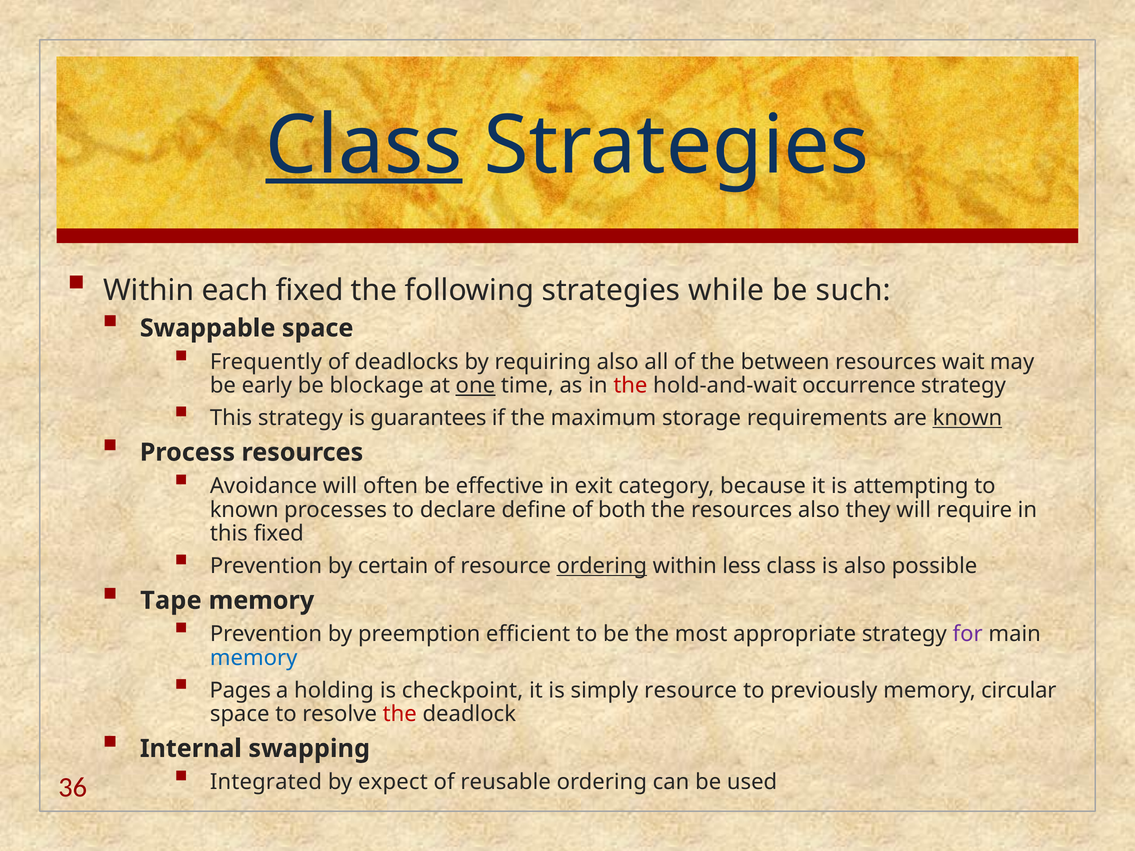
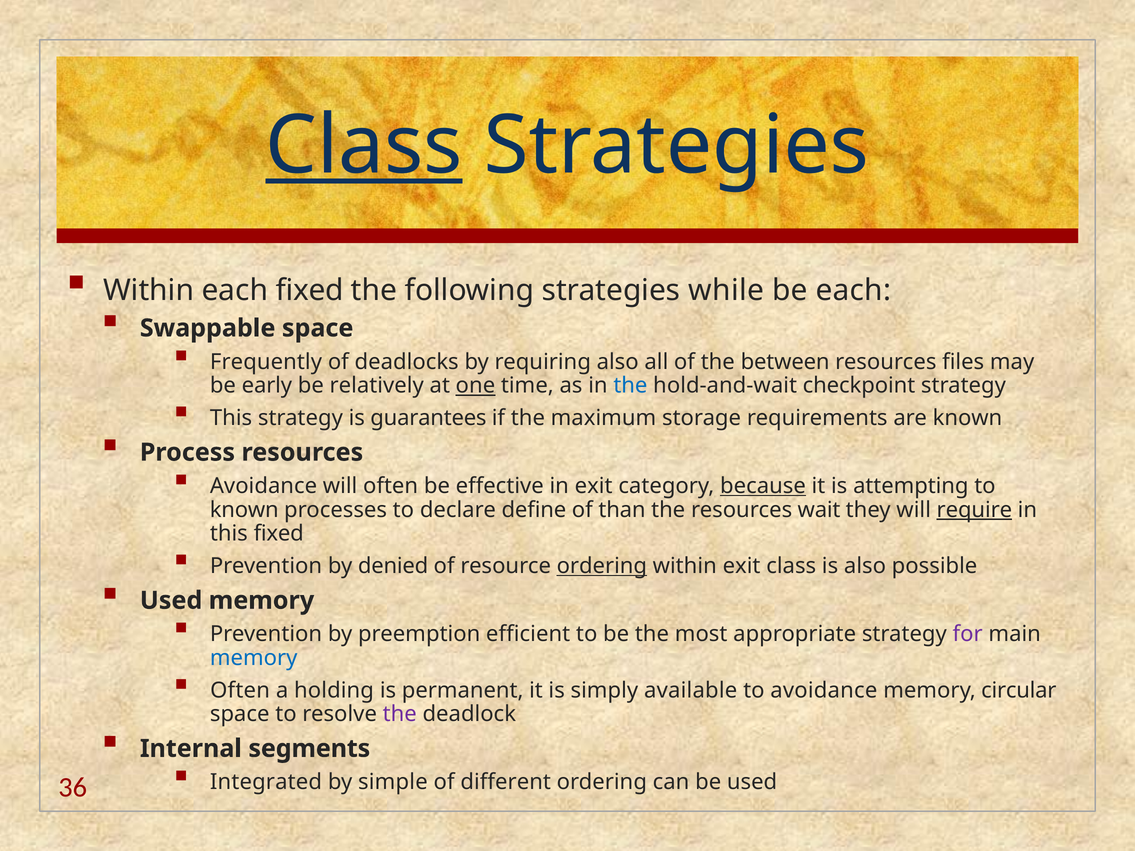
be such: such -> each (853, 291)
wait: wait -> files (963, 362)
blockage: blockage -> relatively (377, 386)
the colour: red -> blue (630, 386)
occurrence: occurrence -> checkpoint (859, 386)
known underline: present -> none (967, 418)
because underline: none -> present (763, 486)
both: both -> than (622, 510)
resources also: also -> wait (819, 510)
require underline: none -> present (974, 510)
certain: certain -> denied (393, 566)
within less: less -> exit (742, 566)
Tape: Tape -> Used (171, 601)
Pages: Pages -> Often (240, 690)
checkpoint: checkpoint -> permanent (463, 690)
simply resource: resource -> available (691, 690)
to previously: previously -> avoidance (824, 690)
the colour: red -> purple (400, 714)
swapping: swapping -> segments (309, 749)
expect: expect -> simple (393, 782)
reusable: reusable -> different (506, 782)
